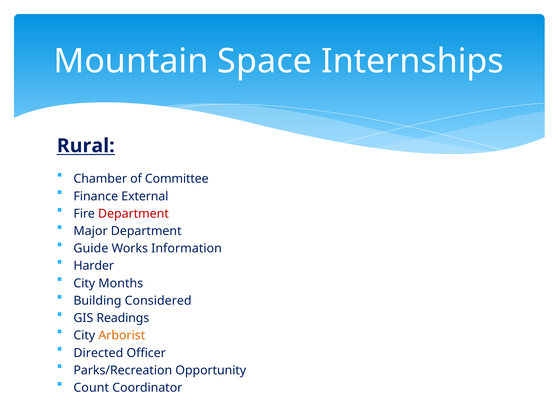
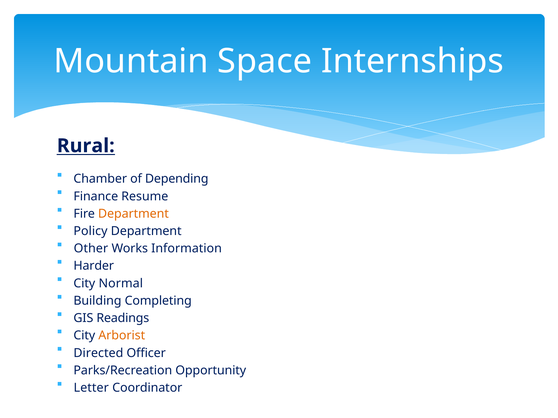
Committee: Committee -> Depending (177, 179)
External: External -> Resume (145, 197)
Department colour: red -> orange (133, 214)
Major: Major -> Policy (91, 231)
Guide: Guide -> Other (91, 249)
Months: Months -> Normal (121, 284)
Considered: Considered -> Completing (158, 301)
Count: Count -> Letter (91, 388)
